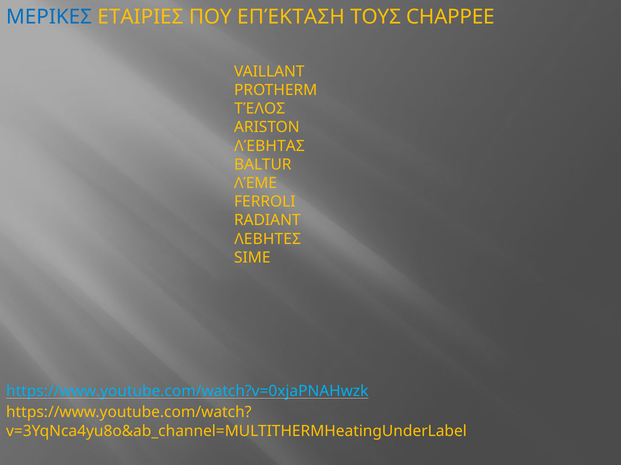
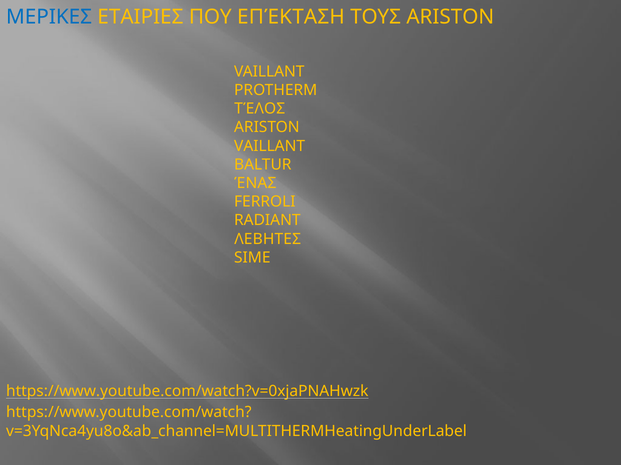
ΤΟΥΣ CHAPPEE: CHAPPEE -> ARISTON (450, 17)
ΛΈΒΗΤΑΣ: ΛΈΒΗΤΑΣ -> VAILLANT (270, 146)
ΛΈΜΕ: ΛΈΜΕ -> ΈΝΑΣ (255, 183)
https://www.youtube.com/watch?v=0xjaPNAHwzk colour: light blue -> yellow (187, 392)
